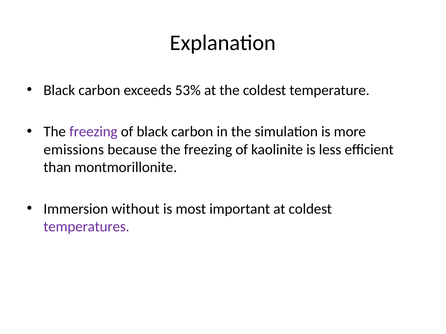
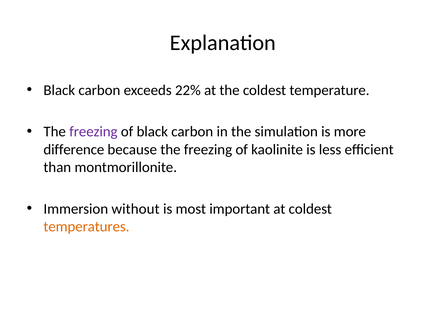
53%: 53% -> 22% (188, 90)
emissions: emissions -> difference (74, 150)
temperatures colour: purple -> orange (86, 227)
